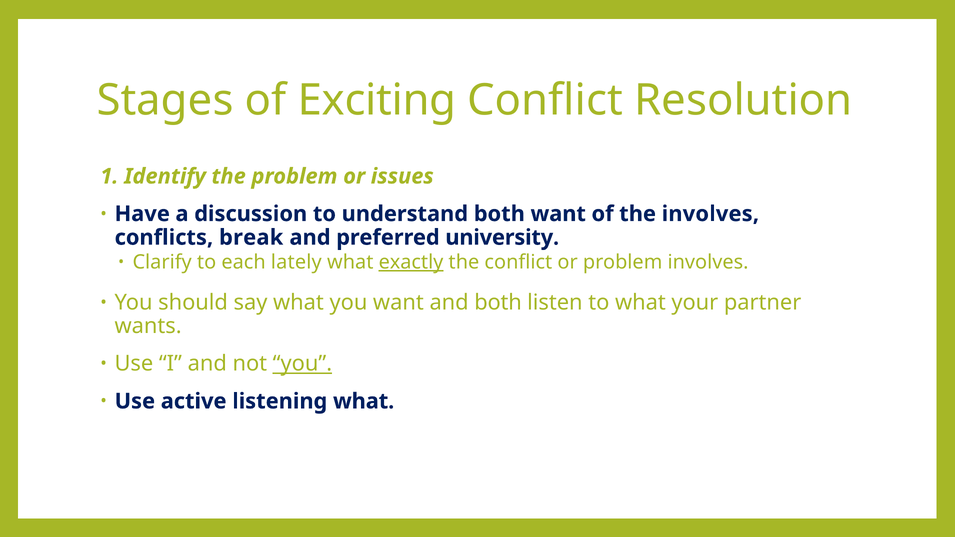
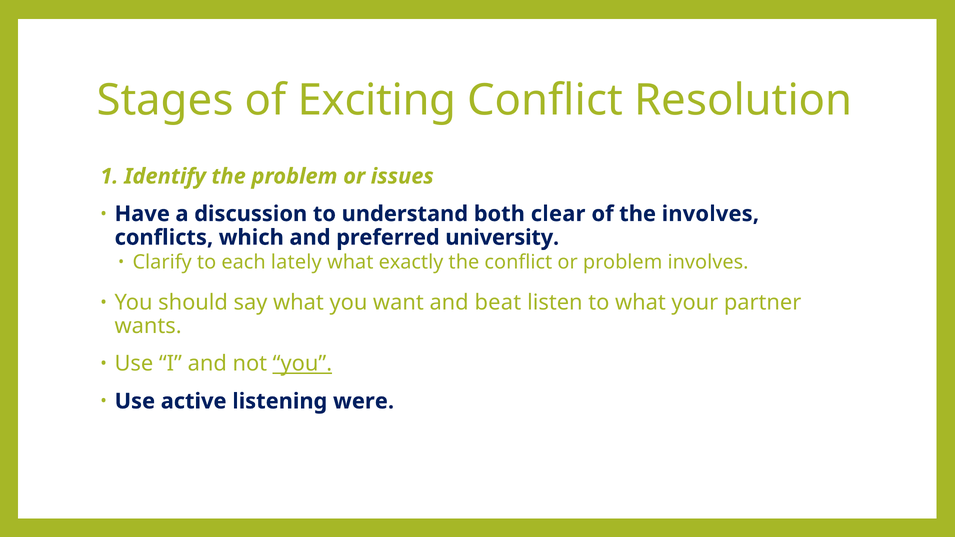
both want: want -> clear (558, 214)
break: break -> which (251, 238)
exactly underline: present -> none (411, 262)
and both: both -> beat (498, 303)
listening what: what -> were (364, 401)
